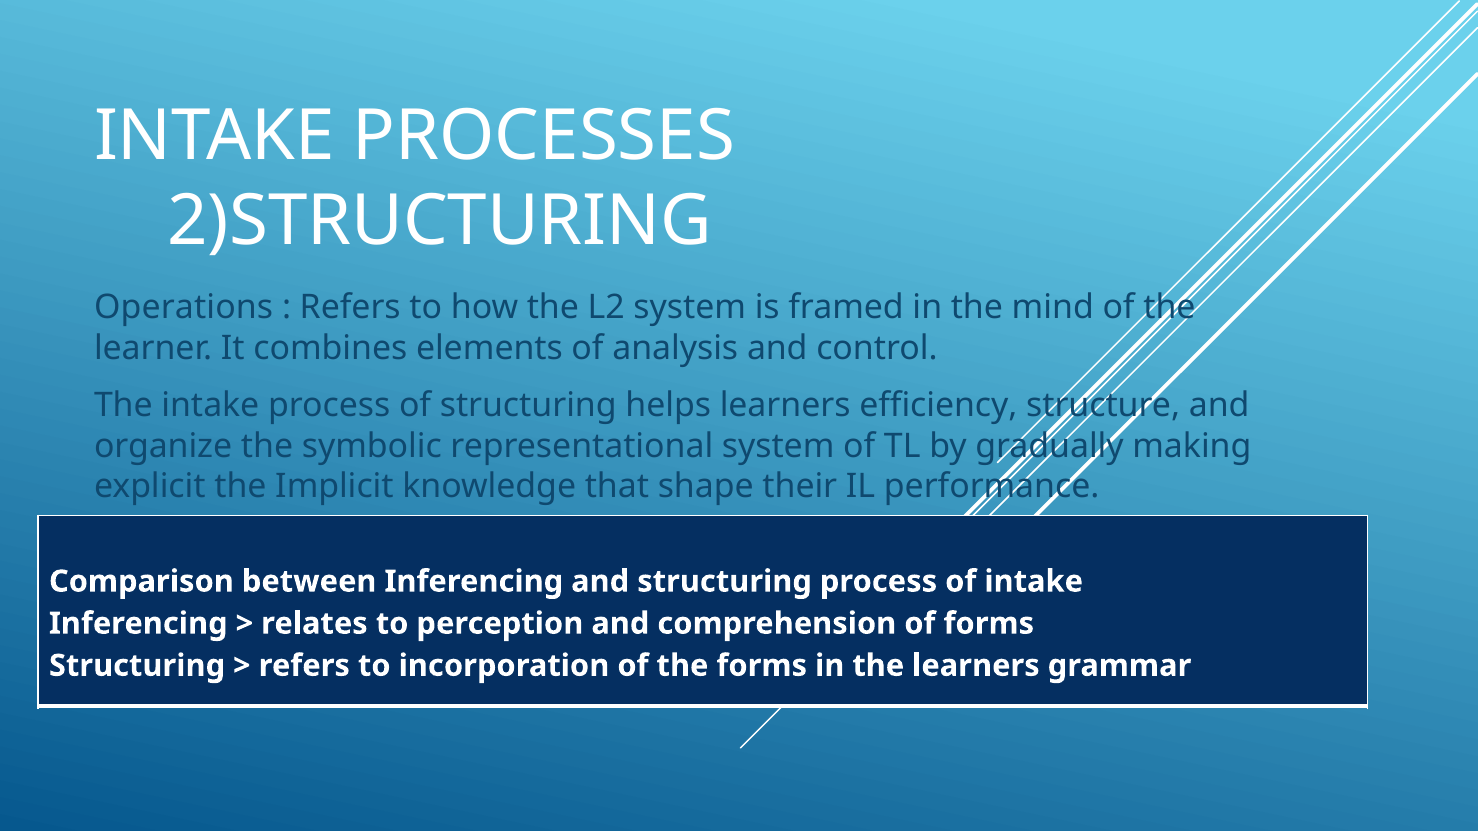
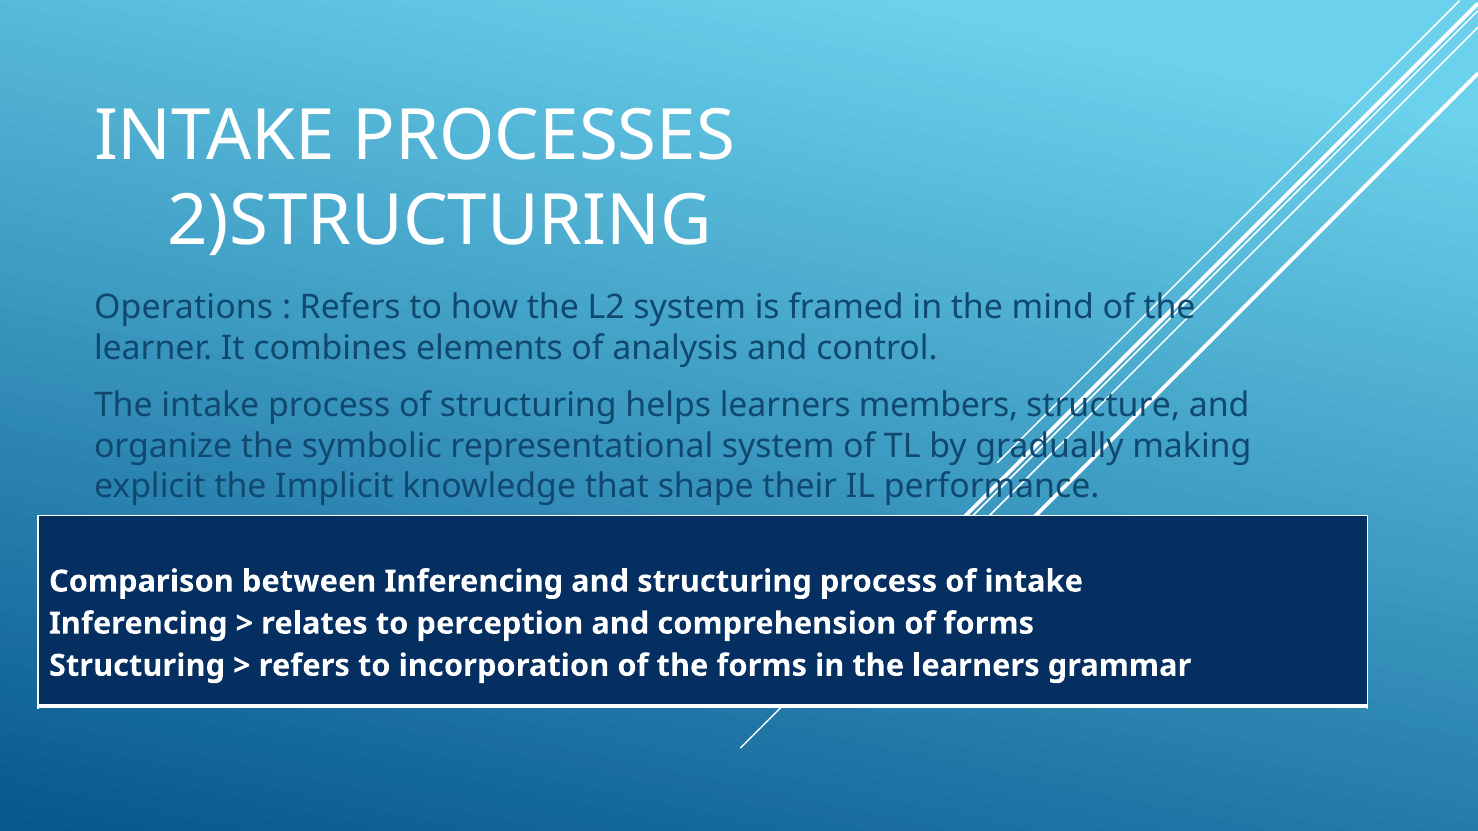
efficiency: efficiency -> members (939, 406)
